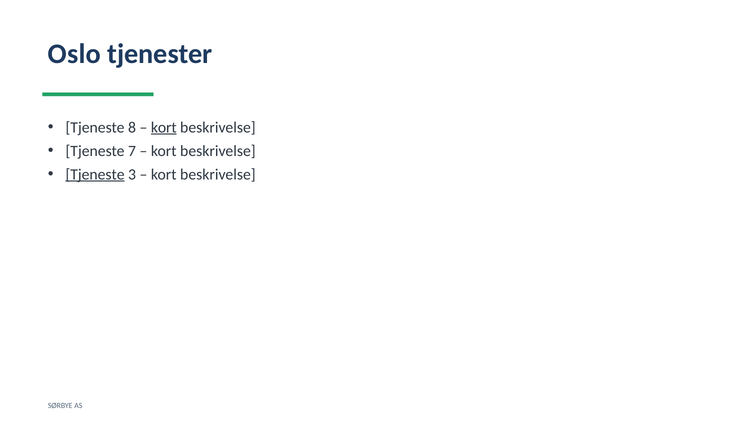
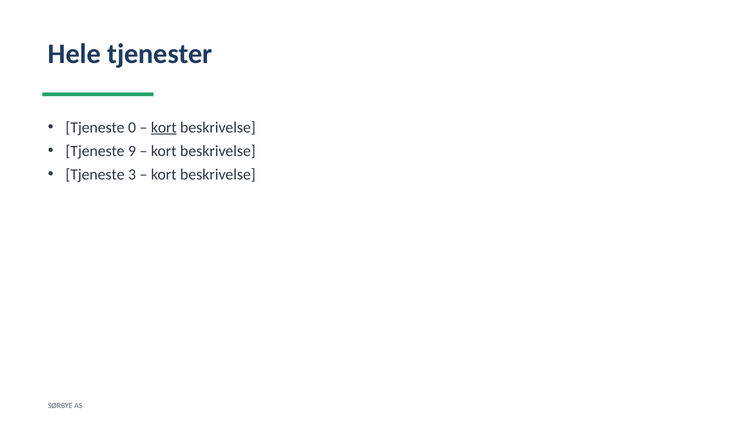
Oslo: Oslo -> Hele (74, 54)
8: 8 -> 0 (132, 128)
7: 7 -> 9 (132, 151)
Tjeneste underline: present -> none (95, 175)
